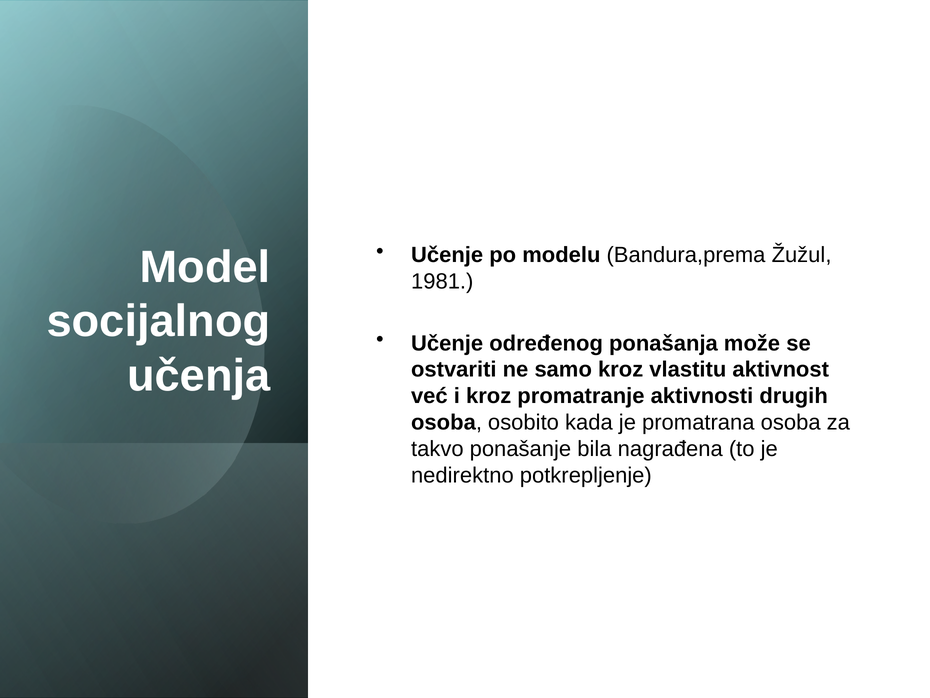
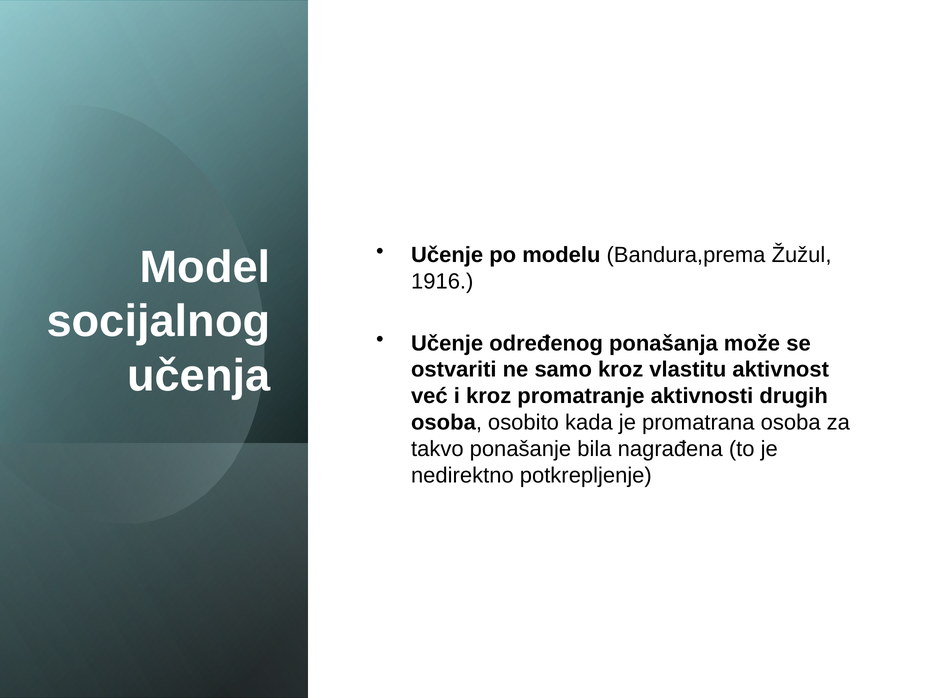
1981: 1981 -> 1916 (442, 281)
